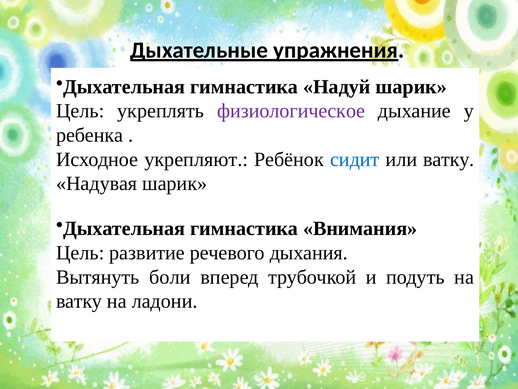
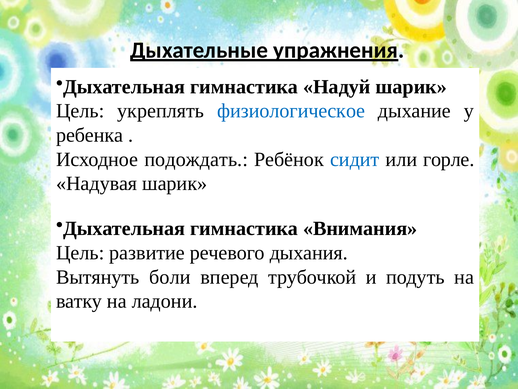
физиологическое colour: purple -> blue (291, 111)
укрепляют: укрепляют -> подождать (196, 159)
или ватку: ватку -> горле (449, 159)
